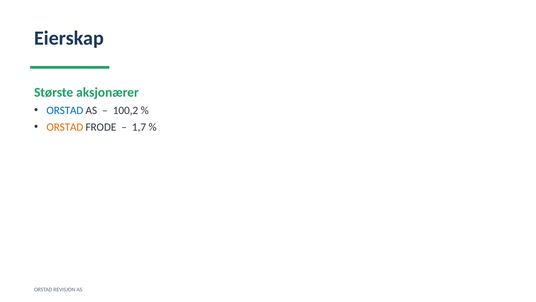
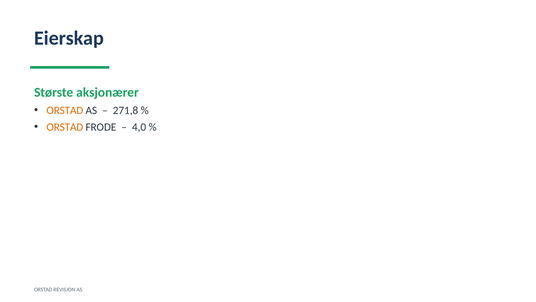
ORSTAD colour: blue -> orange (65, 110)
100,2: 100,2 -> 271,8 (125, 110)
1,7: 1,7 -> 4,0 (139, 127)
